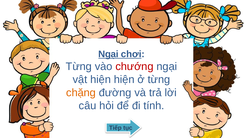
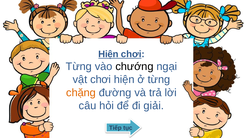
Ngại: Ngại -> Hiện (108, 54)
chướng colour: red -> black (134, 66)
vật hiện: hiện -> chơi (101, 79)
tính: tính -> giải (154, 106)
